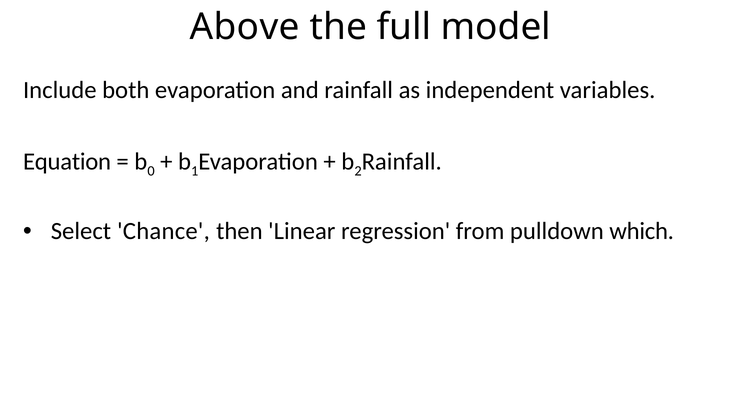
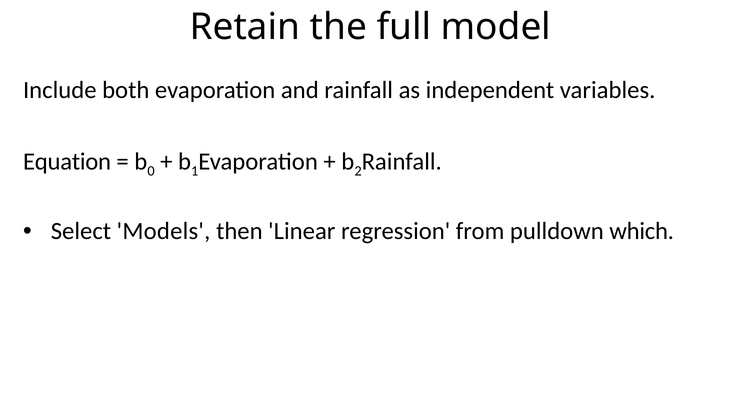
Above: Above -> Retain (245, 27)
Chance: Chance -> Models (163, 231)
